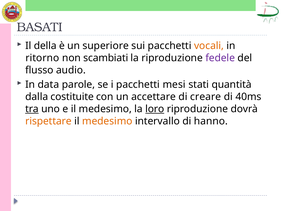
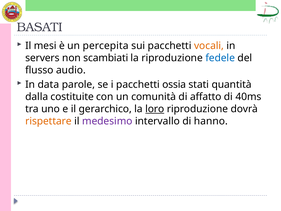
della: della -> mesi (45, 46)
superiore: superiore -> percepita (106, 46)
ritorno: ritorno -> servers (42, 58)
fedele colour: purple -> blue (220, 58)
mesi: mesi -> ossia (174, 85)
accettare: accettare -> comunità (154, 97)
creare: creare -> affatto (206, 97)
tra underline: present -> none (32, 109)
e il medesimo: medesimo -> gerarchico (105, 109)
medesimo colour: orange -> purple (107, 121)
